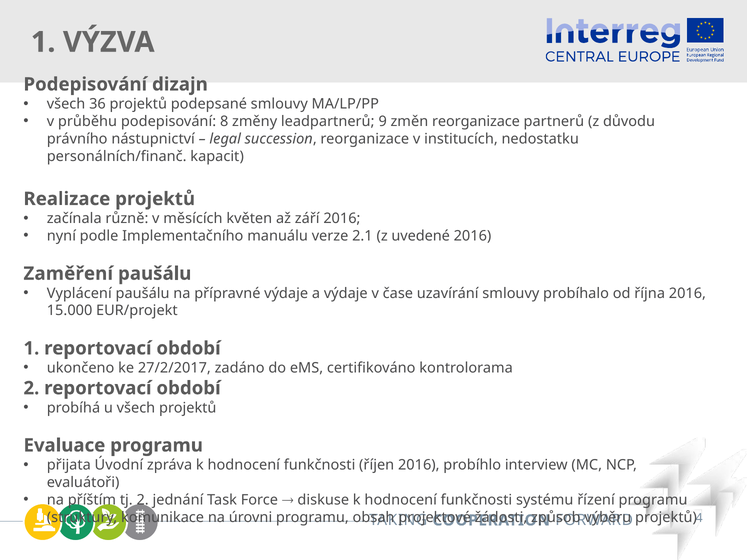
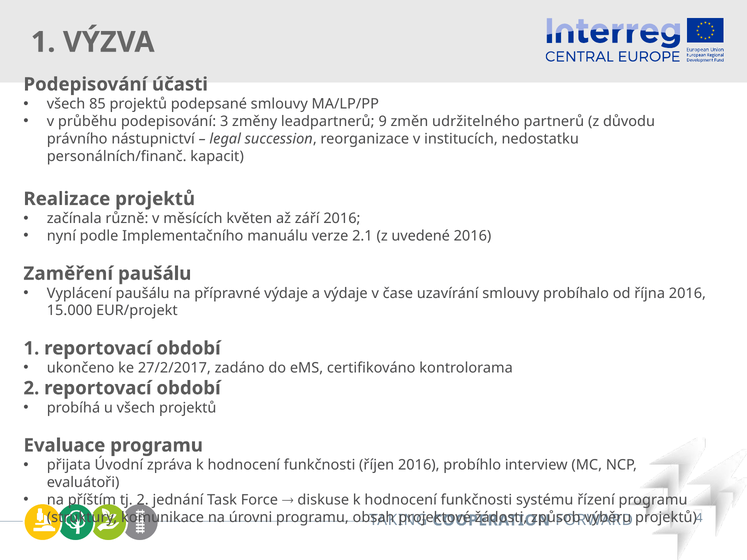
dizajn: dizajn -> účasti (180, 84)
36: 36 -> 85 (97, 104)
8: 8 -> 3 (224, 121)
změn reorganizace: reorganizace -> udržitelného (476, 121)
